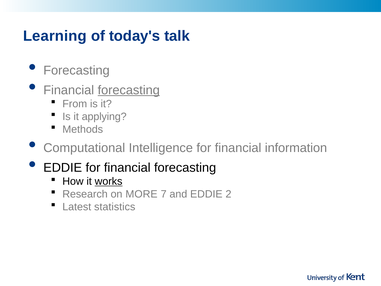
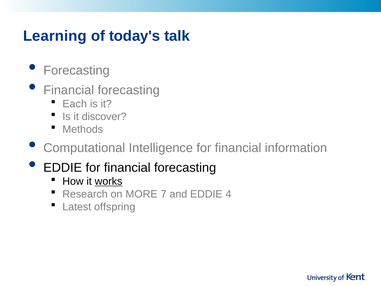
forecasting underline: present -> none (129, 90)
From: From -> Each (75, 104)
applying: applying -> discover (104, 117)
2: 2 -> 4 (228, 194)
statistics: statistics -> offspring (115, 207)
